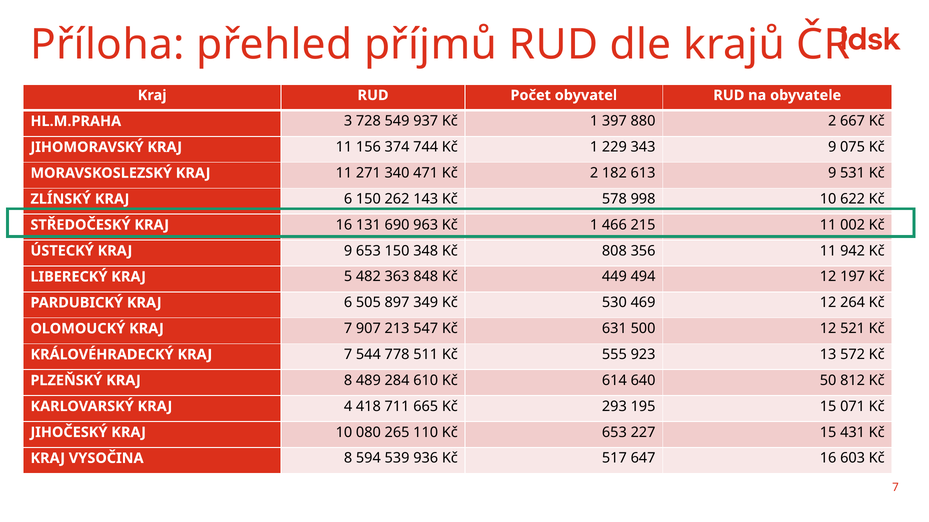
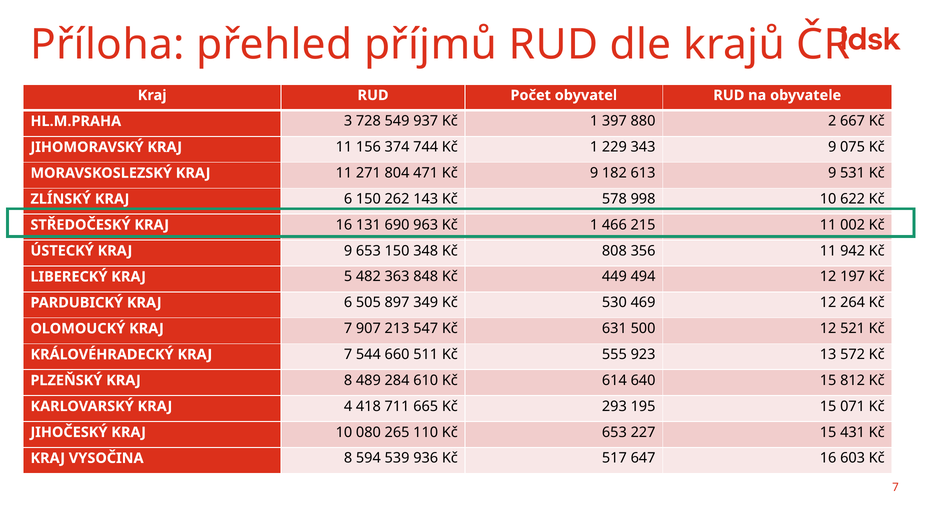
340: 340 -> 804 (397, 173)
Kč 2: 2 -> 9 (594, 173)
778: 778 -> 660 (397, 355)
640 50: 50 -> 15 (828, 381)
